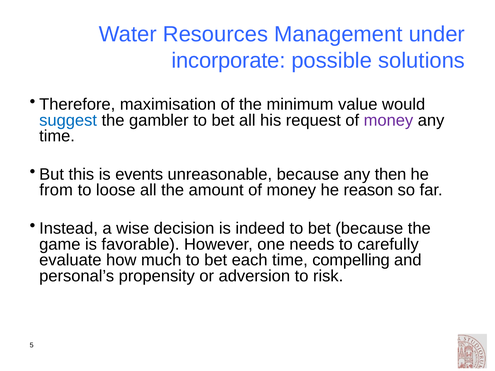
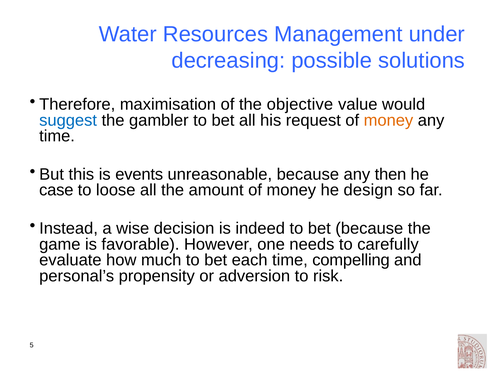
incorporate: incorporate -> decreasing (228, 61)
minimum: minimum -> objective (300, 105)
money colour: purple -> orange (388, 120)
from: from -> case (56, 190)
reason: reason -> design (368, 190)
